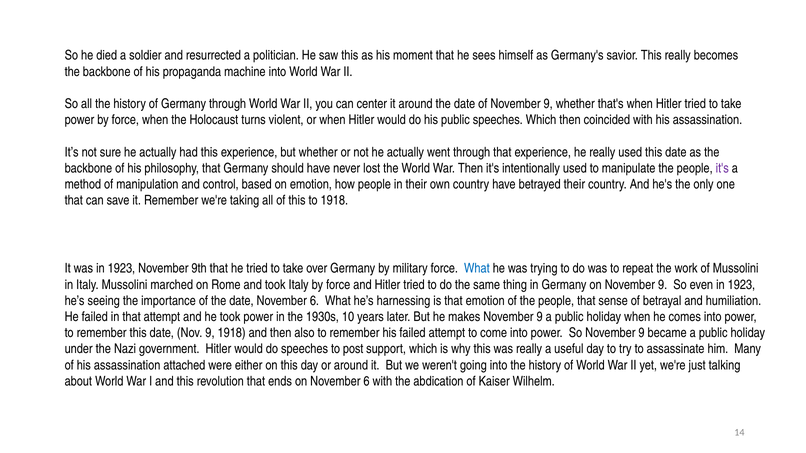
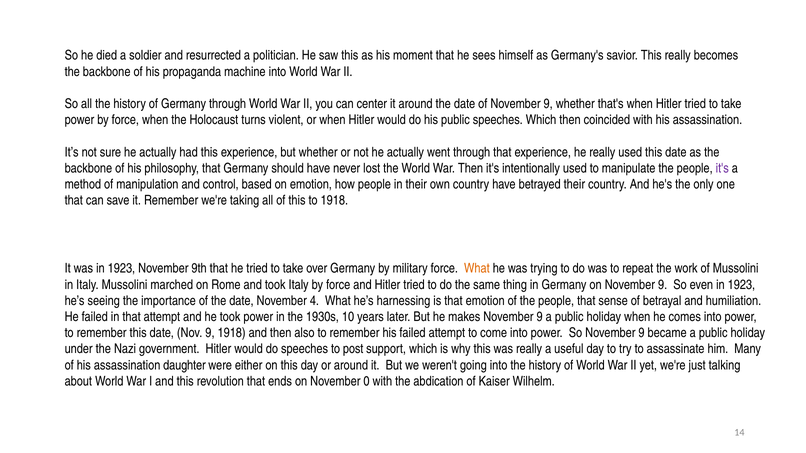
What colour: blue -> orange (477, 269)
date November 6: 6 -> 4 (314, 301)
attached: attached -> daughter (184, 365)
on November 6: 6 -> 0 (367, 381)
